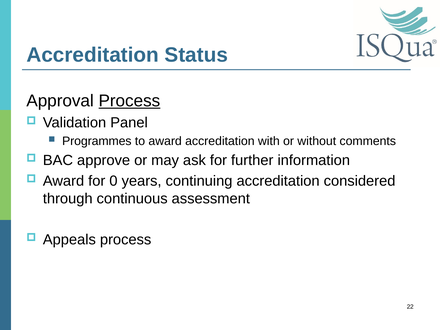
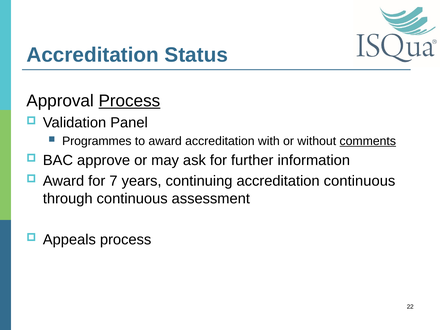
comments underline: none -> present (368, 141)
0: 0 -> 7 (113, 181)
accreditation considered: considered -> continuous (360, 181)
